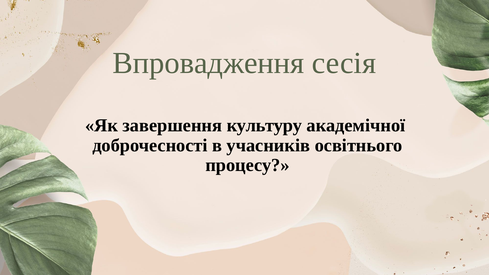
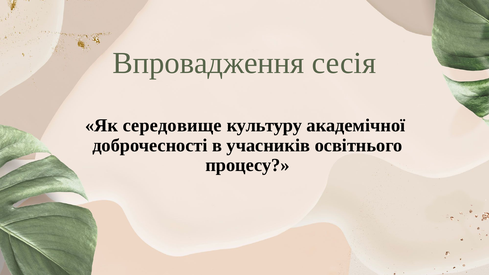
завершення: завершення -> середовище (172, 126)
